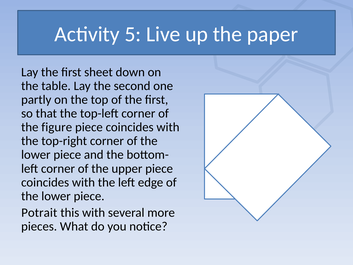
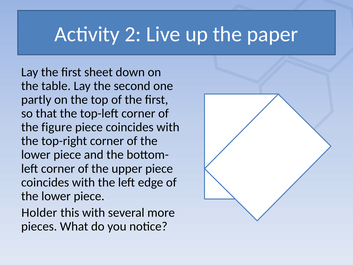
5: 5 -> 2 (133, 34)
Potrait: Potrait -> Holder (39, 212)
